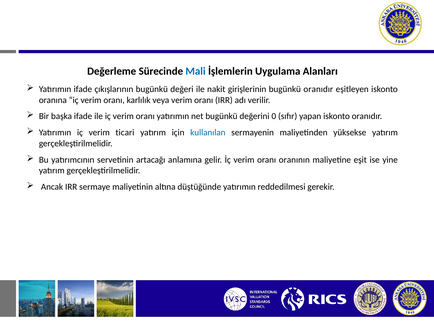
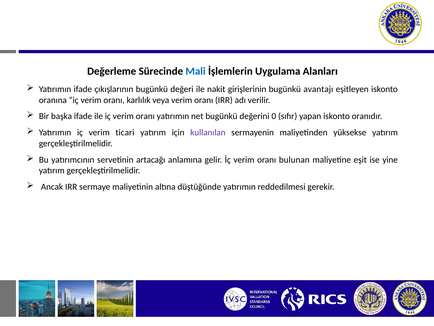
bugünkü oranıdır: oranıdır -> avantajı (318, 89)
kullanılan colour: blue -> purple (208, 132)
oranının: oranının -> bulunan (294, 160)
